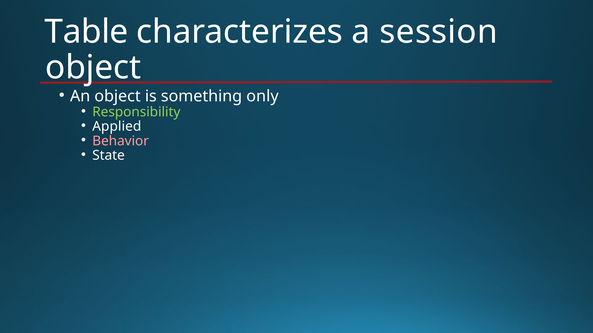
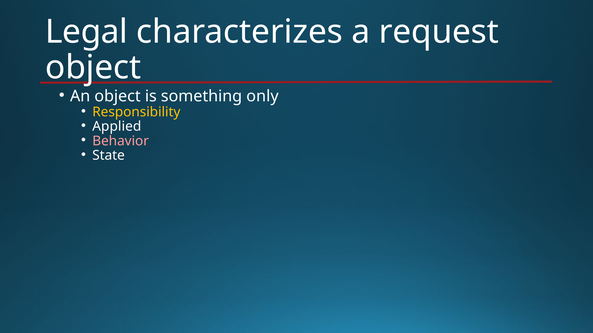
Table: Table -> Legal (87, 32)
session: session -> request (439, 32)
Responsibility colour: light green -> yellow (136, 112)
